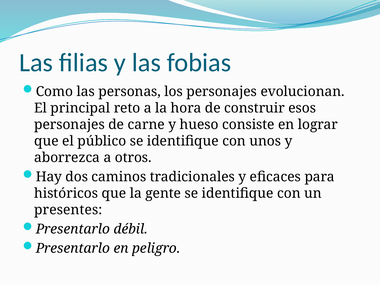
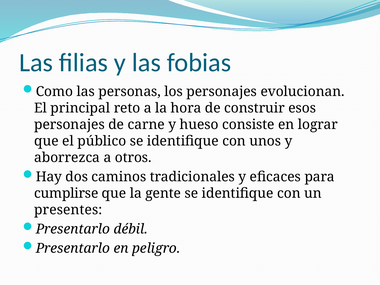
históricos: históricos -> cumplirse (66, 193)
